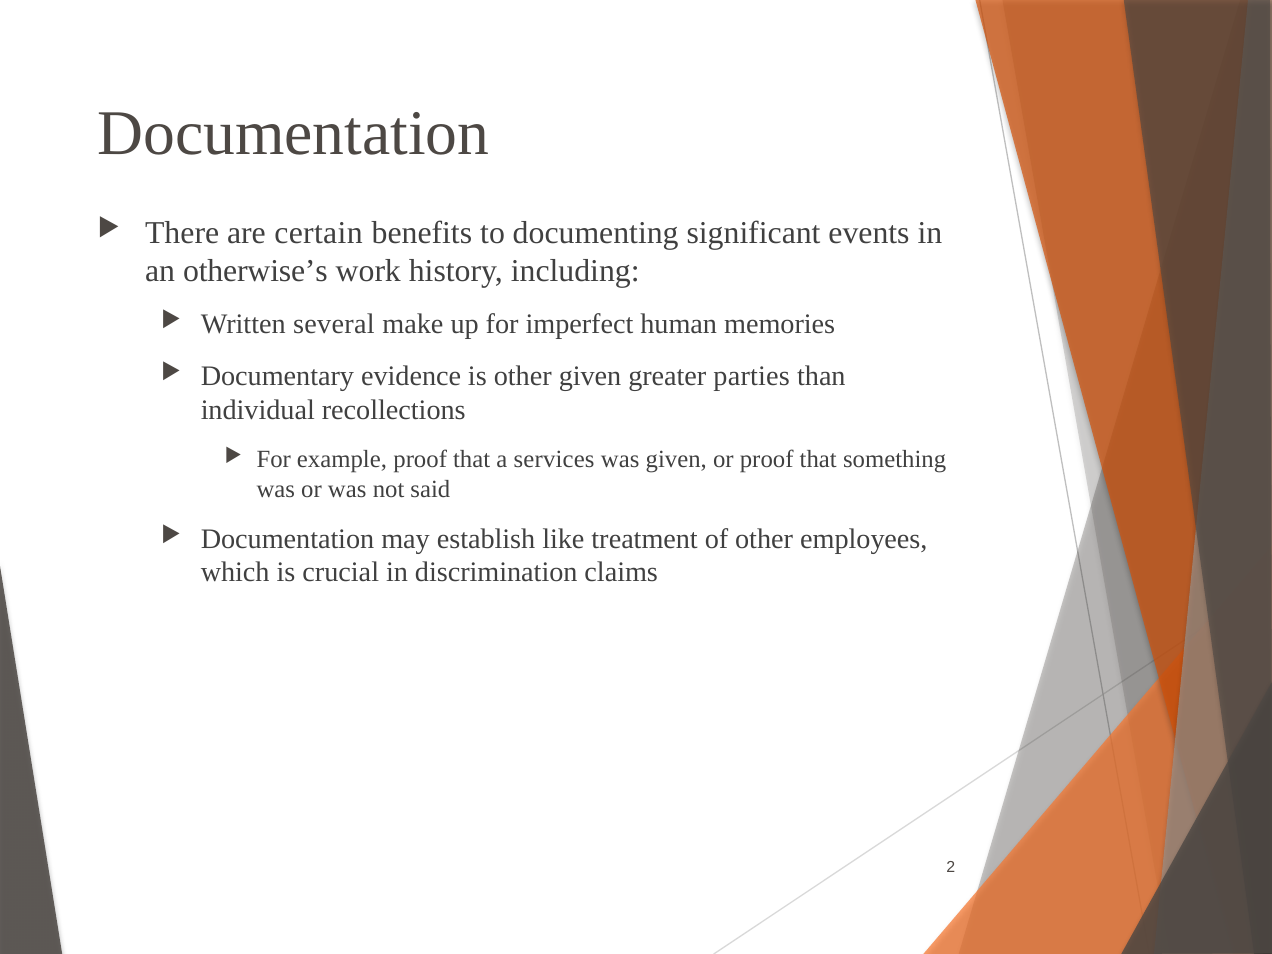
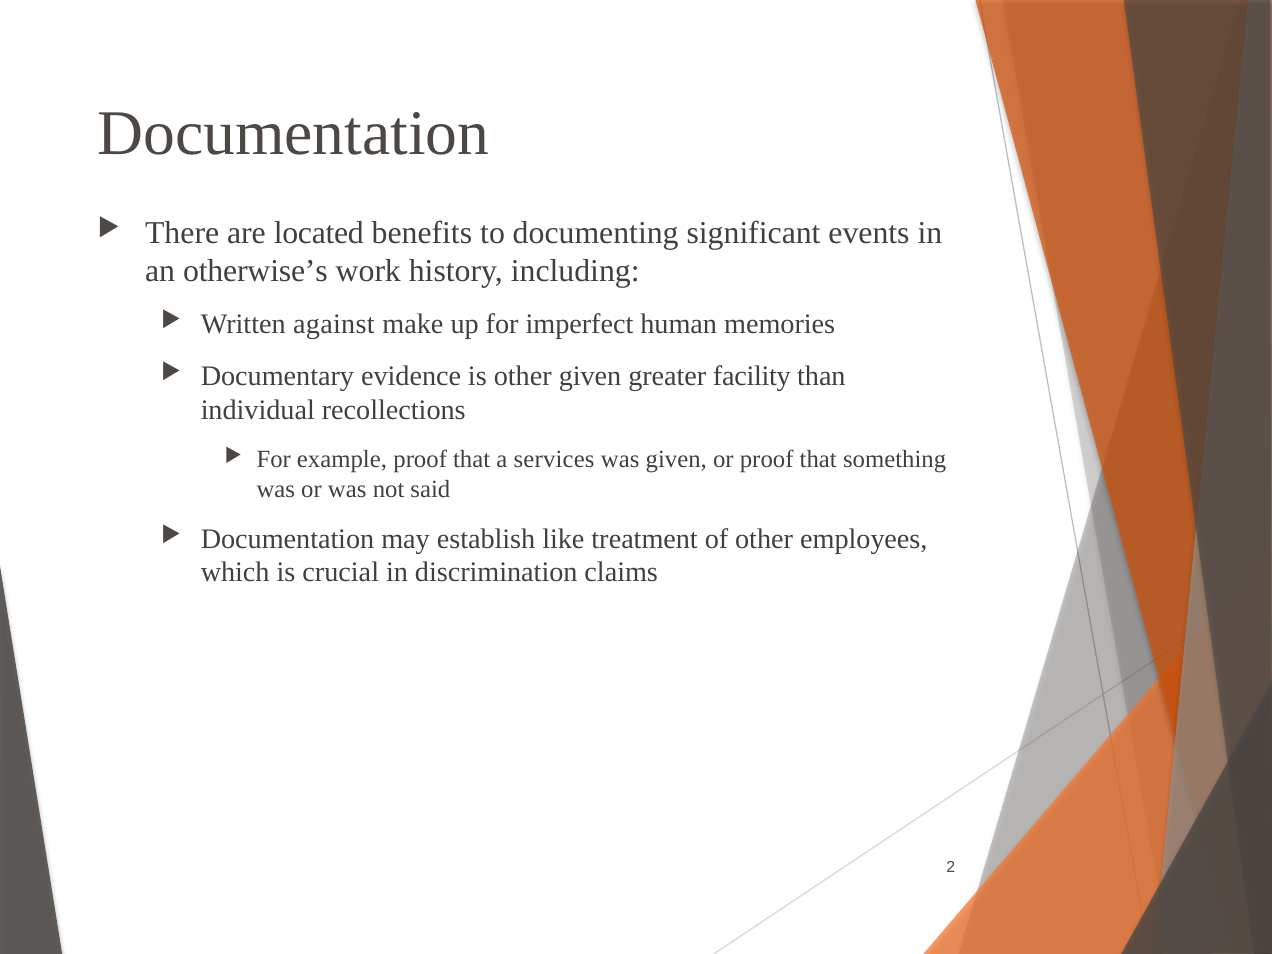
certain: certain -> located (319, 233)
several: several -> against (334, 325)
parties: parties -> facility (752, 376)
